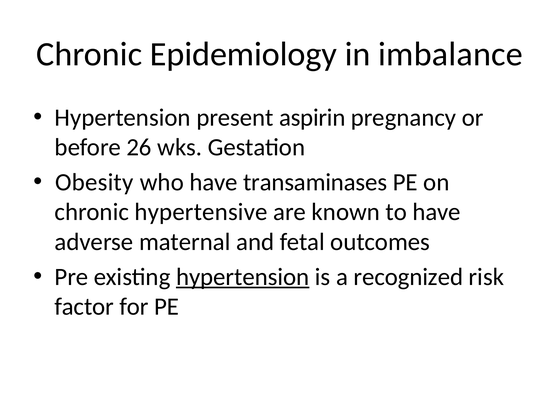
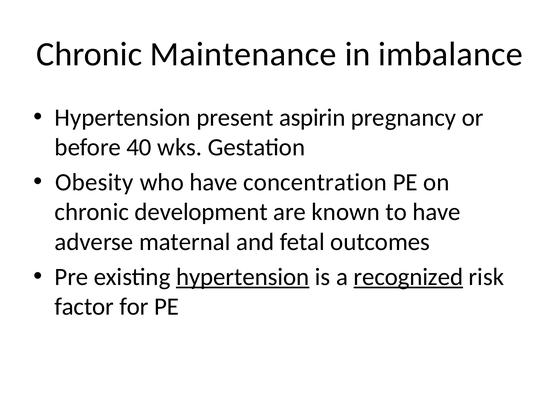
Epidemiology: Epidemiology -> Maintenance (243, 54)
26: 26 -> 40 (139, 147)
transaminases: transaminases -> concentration (315, 182)
hypertensive: hypertensive -> development (201, 212)
recognized underline: none -> present (408, 277)
